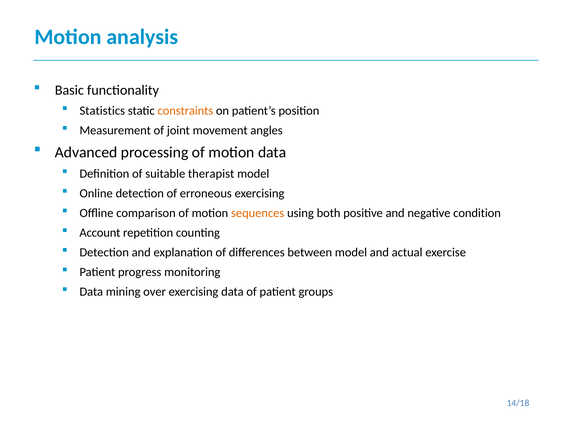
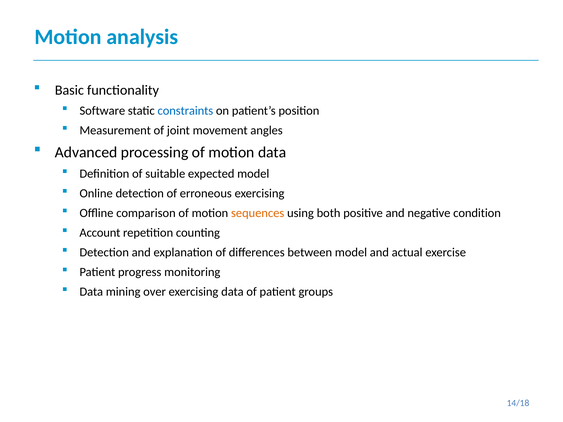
Statistics: Statistics -> Software (102, 111)
constraints colour: orange -> blue (185, 111)
therapist: therapist -> expected (211, 174)
